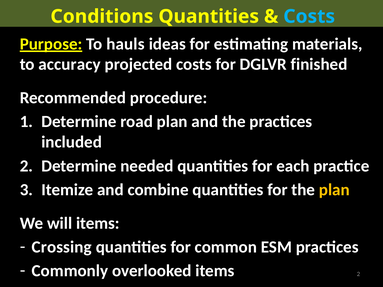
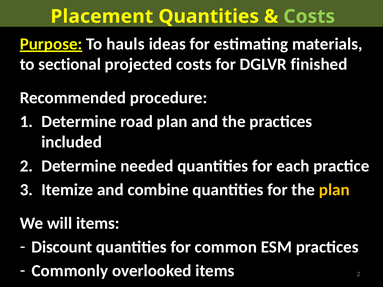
Conditions: Conditions -> Placement (102, 16)
Costs colour: light blue -> light green (309, 16)
accuracy: accuracy -> sectional (70, 64)
Crossing: Crossing -> Discount (62, 247)
